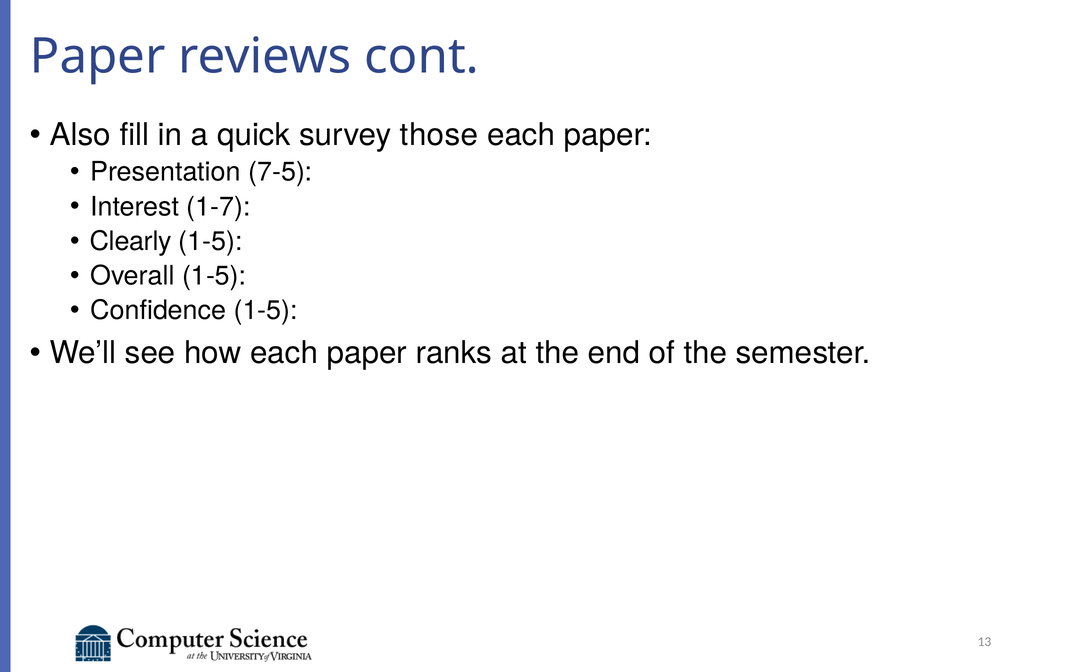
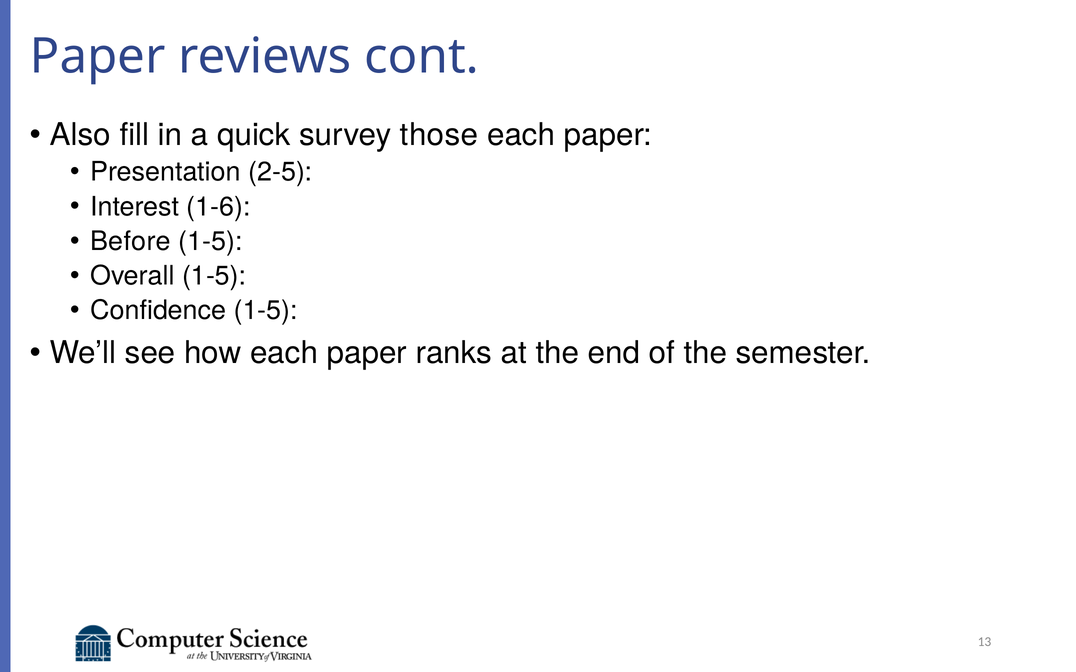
7-5: 7-5 -> 2-5 (280, 172)
1-7: 1-7 -> 1-6 (219, 207)
Clearly: Clearly -> Before (131, 241)
